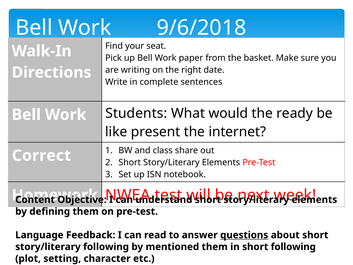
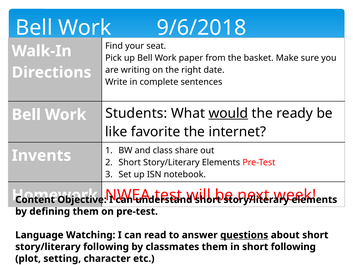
would underline: none -> present (228, 113)
present: present -> favorite (156, 132)
Correct: Correct -> Invents (42, 155)
Feedback: Feedback -> Watching (91, 235)
mentioned: mentioned -> classmates (172, 247)
